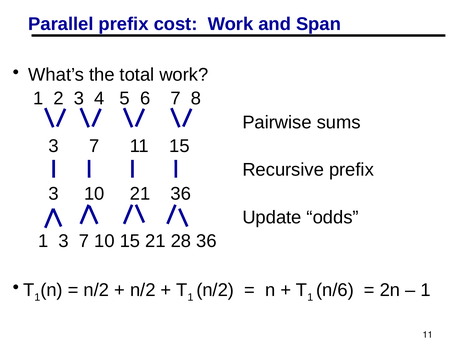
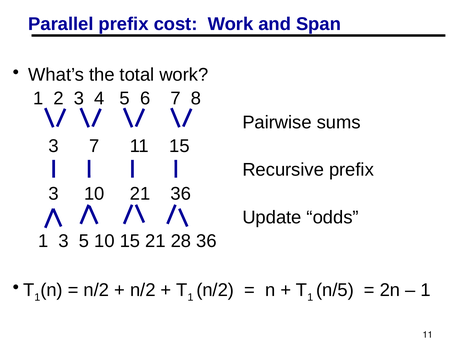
1 3 7: 7 -> 5 (84, 241)
n/6: n/6 -> n/5 (335, 290)
